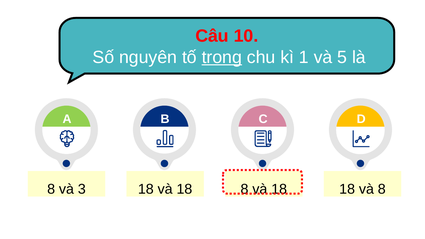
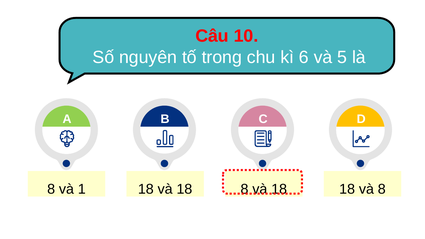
trong underline: present -> none (222, 57)
1: 1 -> 6 (304, 57)
3: 3 -> 1 (82, 189)
